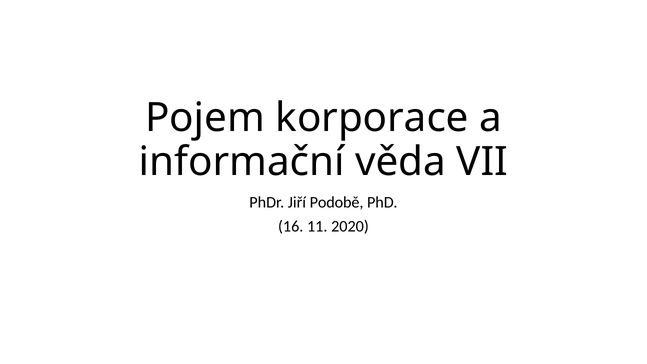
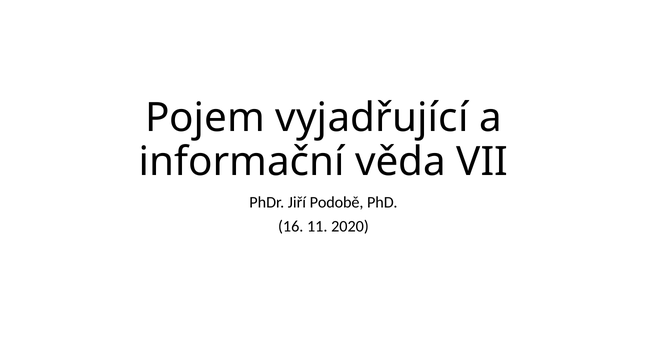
korporace: korporace -> vyjadřující (372, 118)
